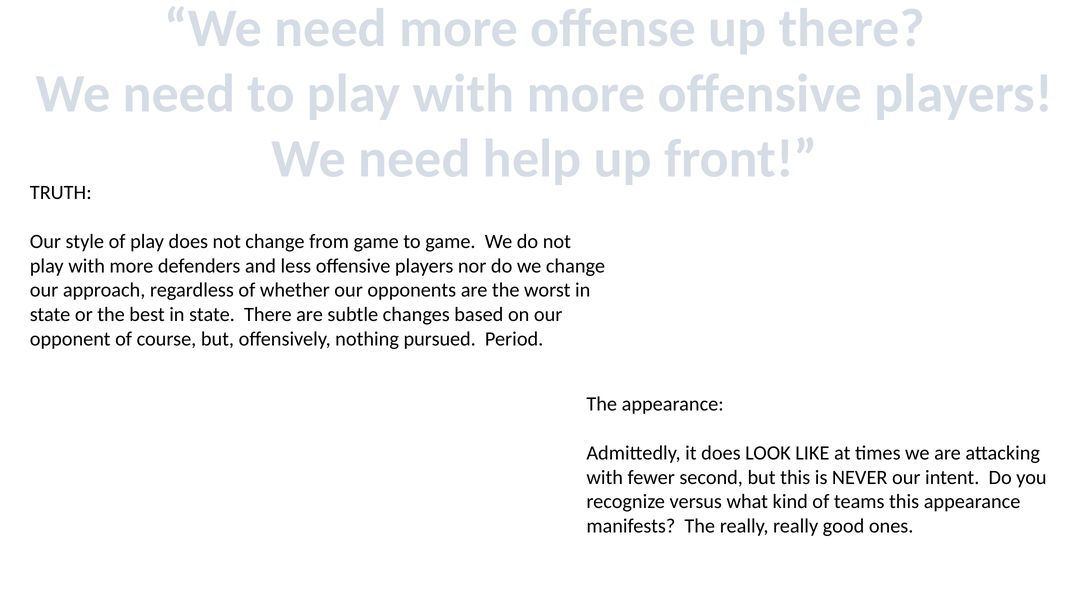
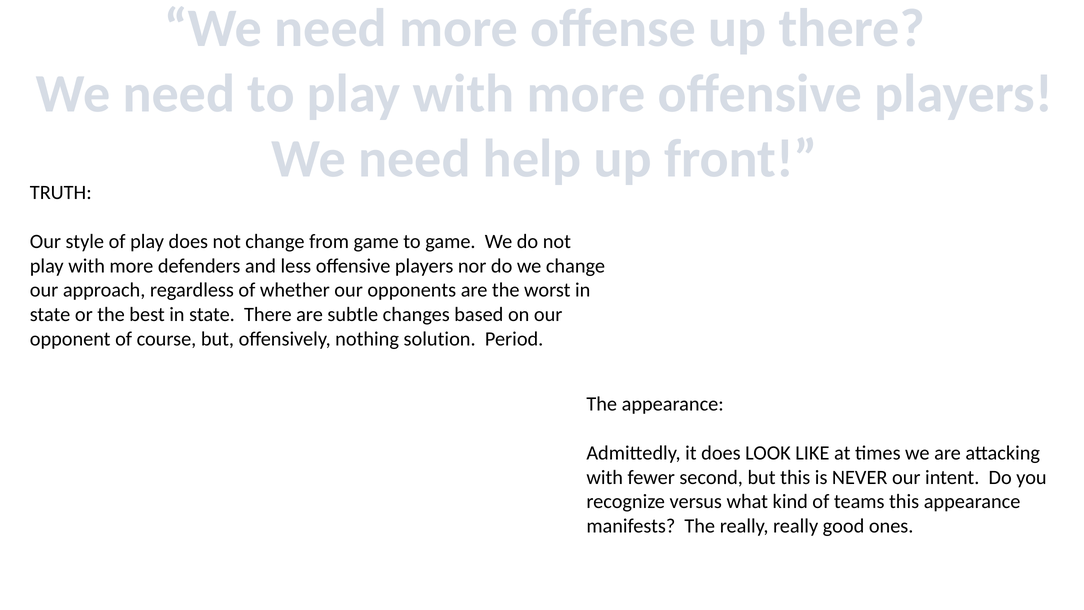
pursued: pursued -> solution (440, 339)
